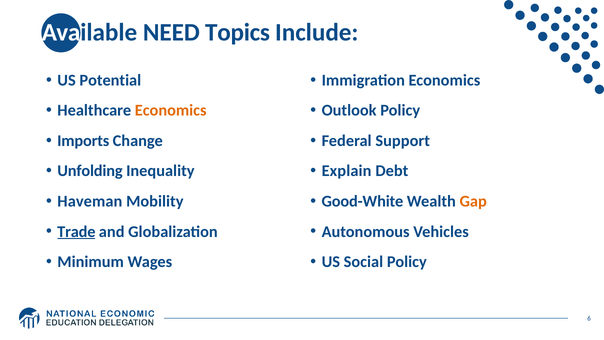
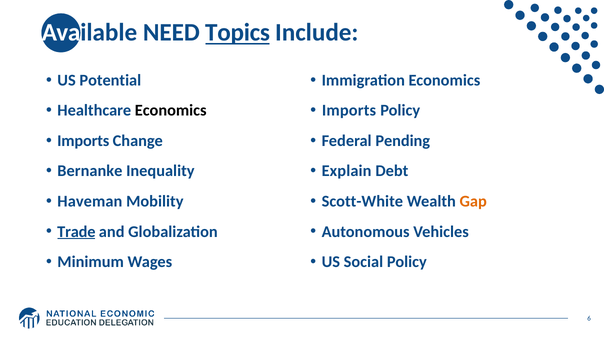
Topics underline: none -> present (238, 33)
Economics colour: orange -> black (171, 110)
Outlook: Outlook -> Imports (349, 110)
Support: Support -> Pending (403, 141)
Unfolding: Unfolding -> Bernanke (90, 171)
Good-White: Good-White -> Scott-White (362, 201)
